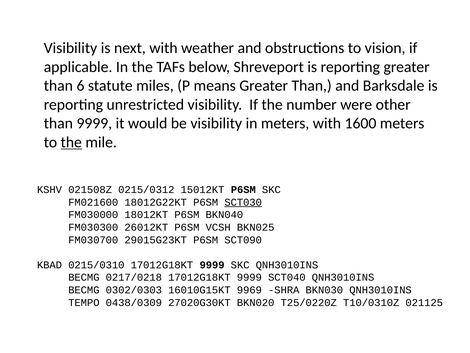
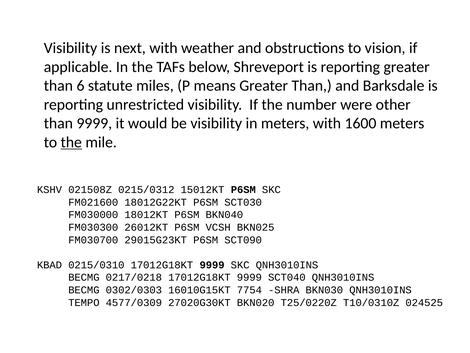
SCT030 underline: present -> none (243, 202)
9969: 9969 -> 7754 (249, 290)
0438/0309: 0438/0309 -> 4577/0309 (134, 302)
021125: 021125 -> 024525 (424, 302)
